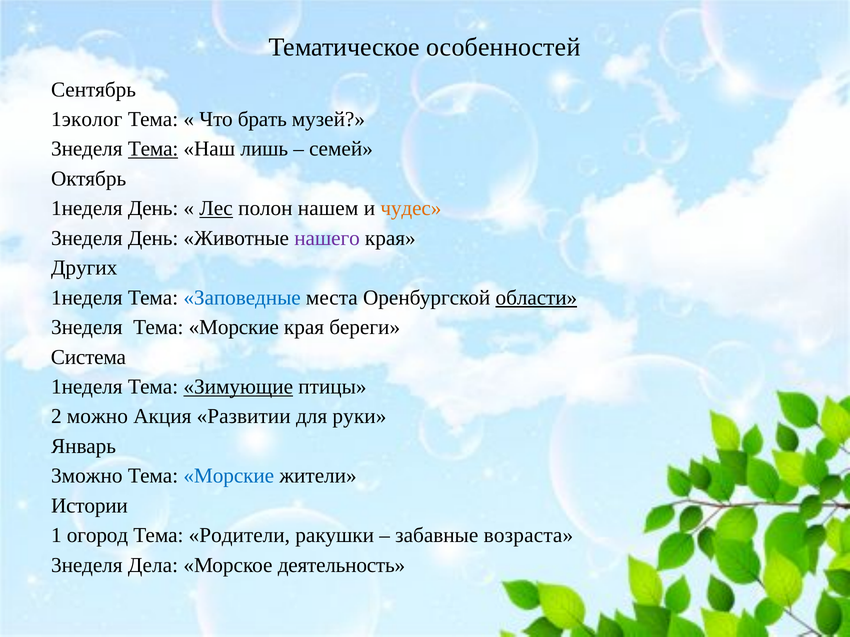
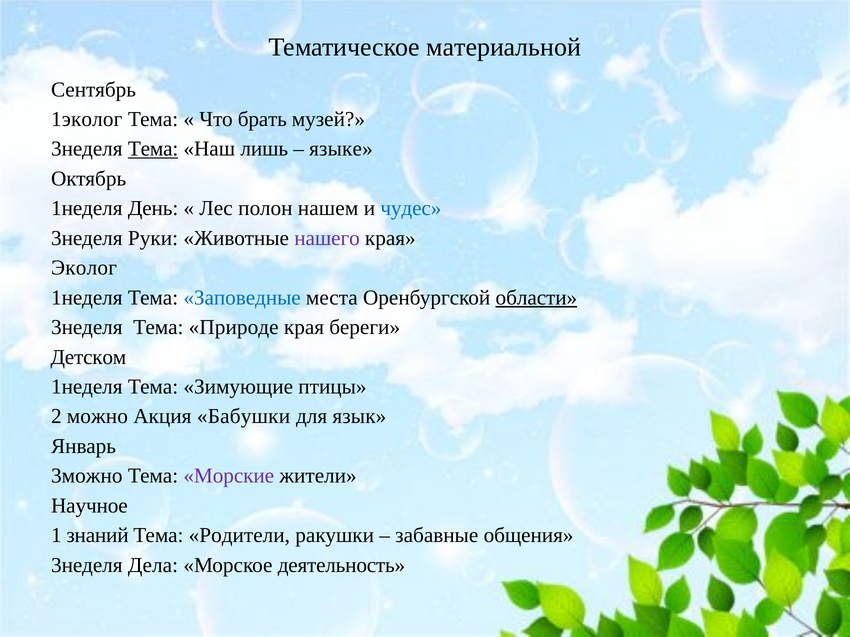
особенностей: особенностей -> материальной (504, 47)
семей: семей -> языке (341, 149)
Лес underline: present -> none (216, 209)
чудес colour: orange -> blue (411, 209)
3неделя День: День -> Руки (153, 238)
Других: Других -> Эколог (84, 268)
3неделя Тема Морские: Морские -> Природе (234, 328)
Система: Система -> Детском (88, 357)
Зимующие underline: present -> none (238, 387)
Развитии: Развитии -> Бабушки (244, 417)
руки: руки -> язык (359, 417)
Морские colour: blue -> purple (229, 476)
Истории: Истории -> Научное (89, 506)
огород: огород -> знаний (98, 536)
возраста: возраста -> общения (529, 536)
